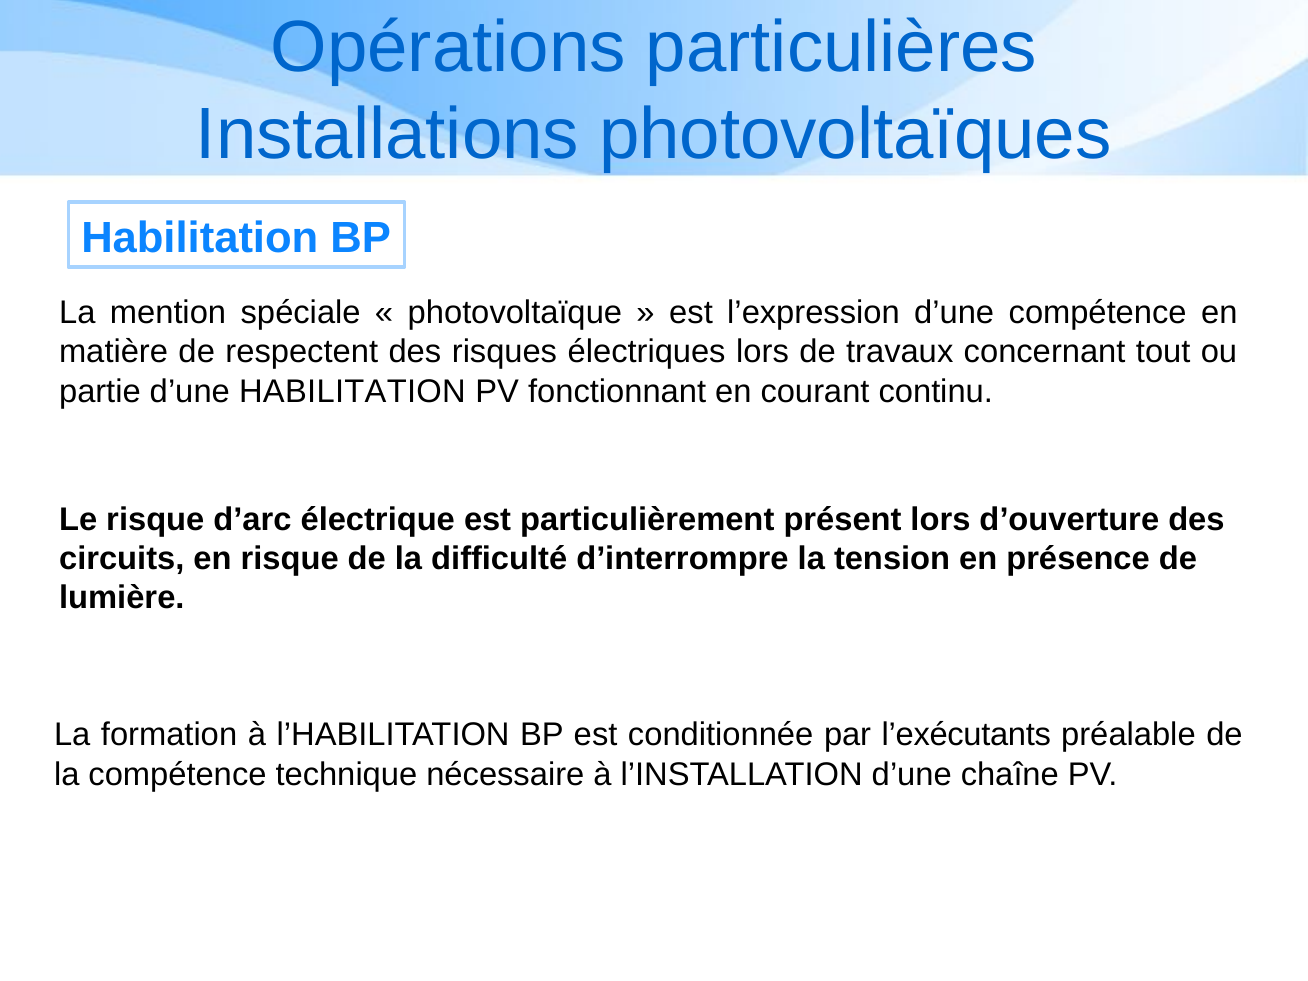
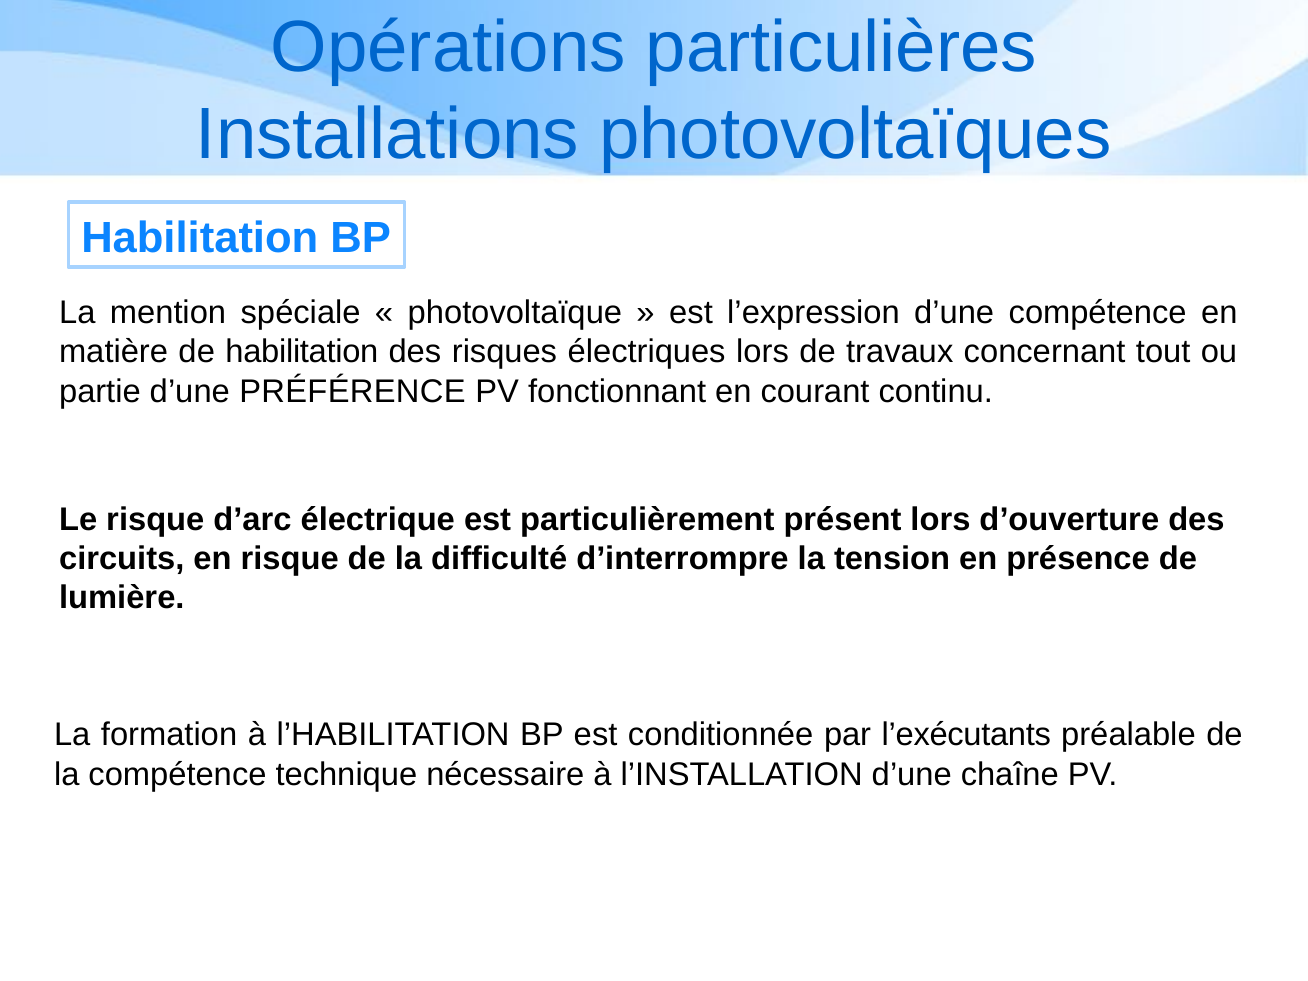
de respectent: respectent -> habilitation (302, 352)
d’une HABILITATION: HABILITATION -> PRÉFÉRENCE (352, 391)
